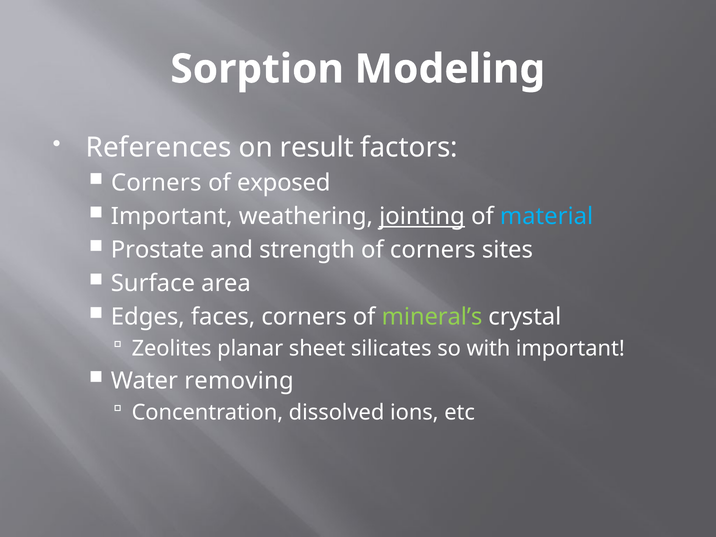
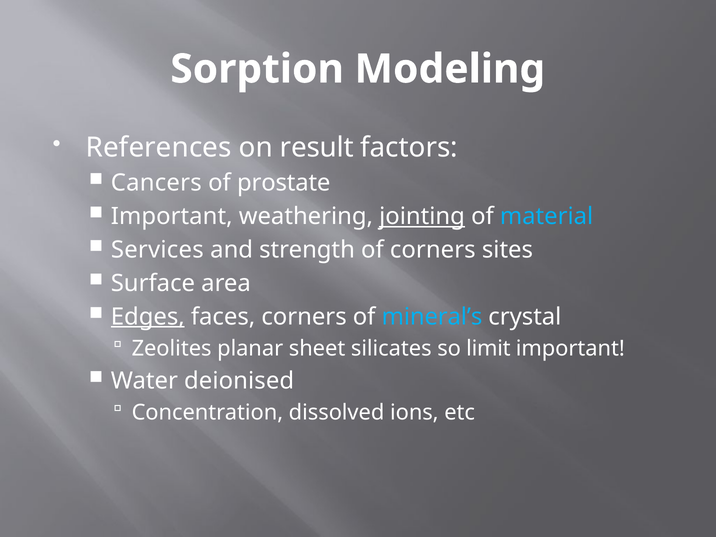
Corners: Corners -> Cancers (156, 183)
exposed: exposed -> prostate (284, 183)
Prostate: Prostate -> Services (157, 250)
Edges underline: none -> present (148, 317)
mineral’s colour: light green -> light blue (432, 317)
with: with -> limit (488, 348)
removing: removing -> deionised (239, 381)
